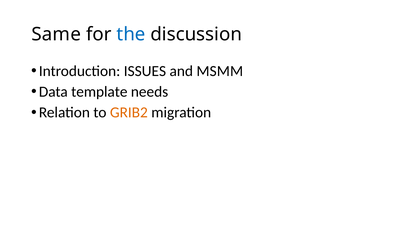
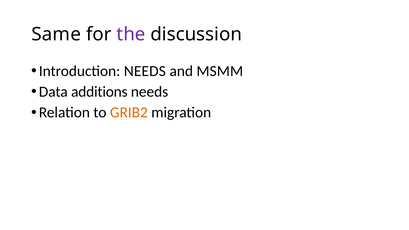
the colour: blue -> purple (131, 34)
Introduction ISSUES: ISSUES -> NEEDS (145, 71)
template: template -> additions (99, 92)
